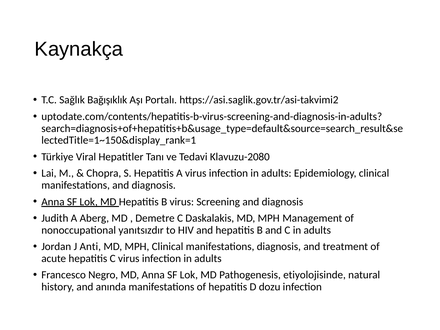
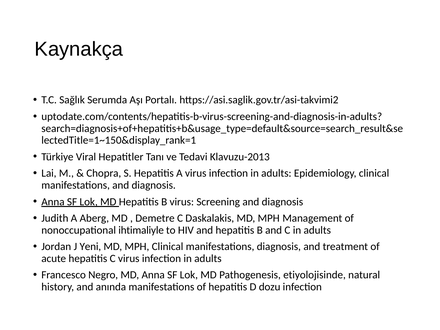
Bağışıklık: Bağışıklık -> Serumda (107, 100)
Klavuzu-2080: Klavuzu-2080 -> Klavuzu-2013 (240, 157)
yanıtsızdır: yanıtsızdır -> ihtimaliyle (141, 230)
Anti: Anti -> Yeni (90, 247)
